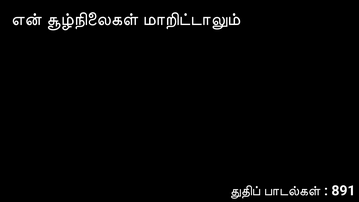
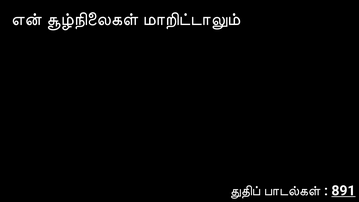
891 underline: none -> present (343, 191)
